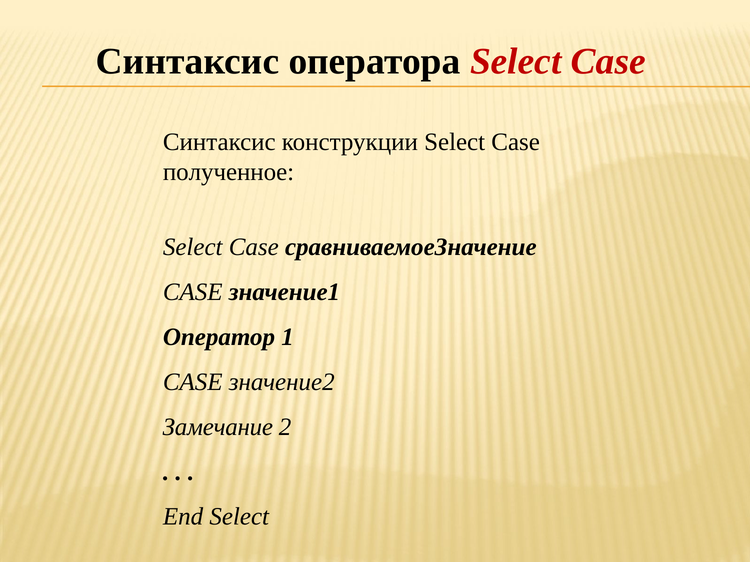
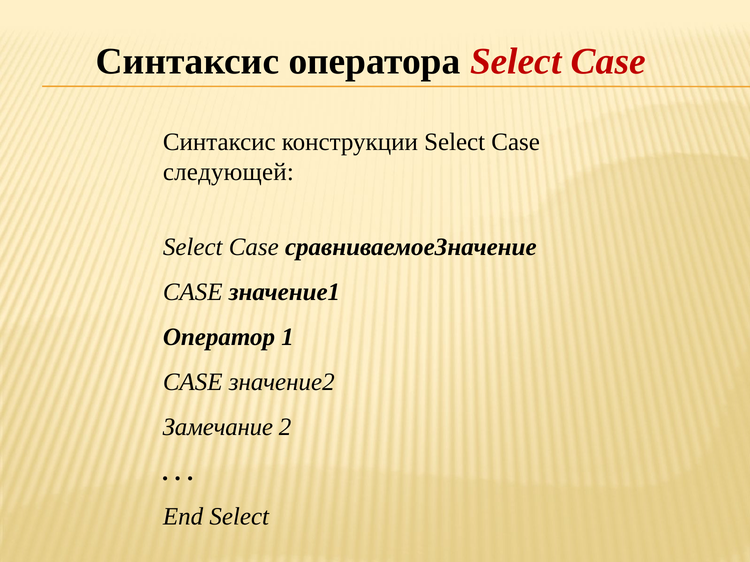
полученное: полученное -> следующей (228, 172)
